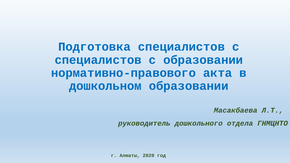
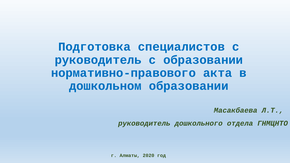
специалистов: специалистов -> руководитель (98, 60)
